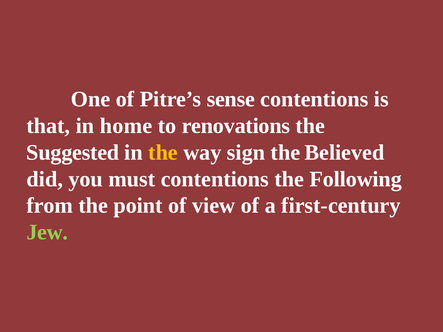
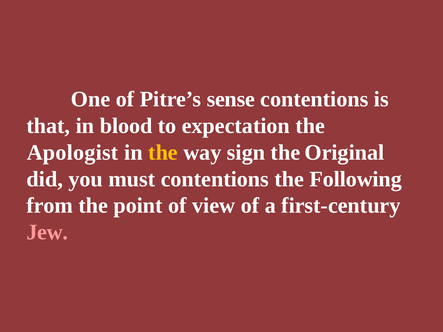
home: home -> blood (126, 126)
renovations: renovations -> expectation (236, 126)
Suggested: Suggested -> Apologist (73, 153)
Believed: Believed -> Original (344, 153)
Jew colour: light green -> pink (47, 232)
